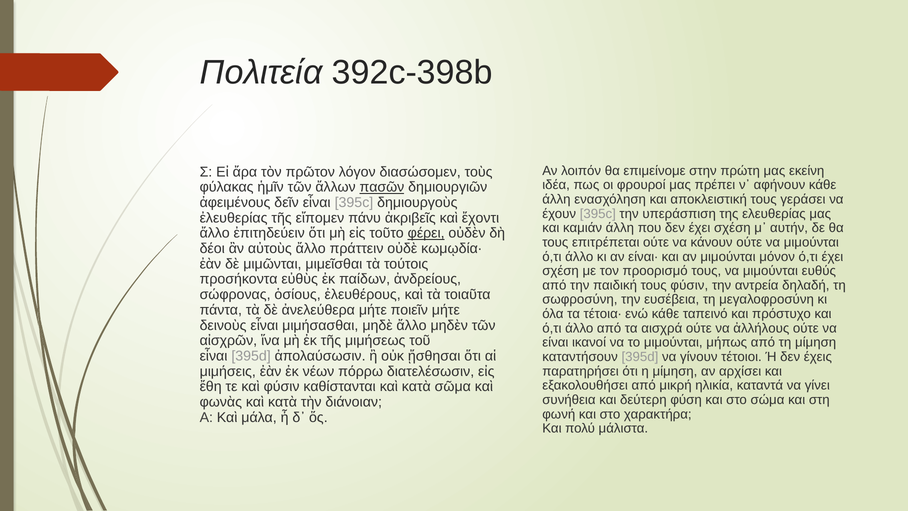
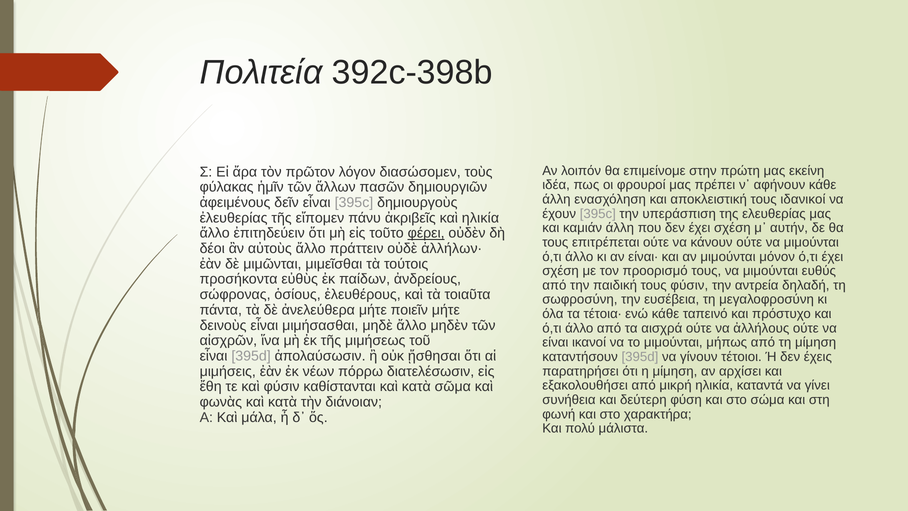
πασῶν underline: present -> none (382, 187)
γεράσει: γεράσει -> ιδανικοί (803, 199)
καὶ ἔχοντι: ἔχοντι -> ηλικία (480, 218)
κωμῳδία·: κωμῳδία· -> ἀλλήλων· (451, 248)
